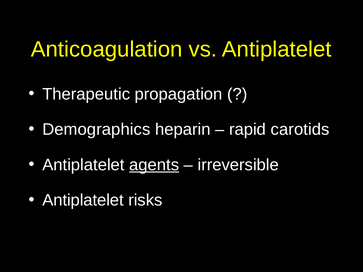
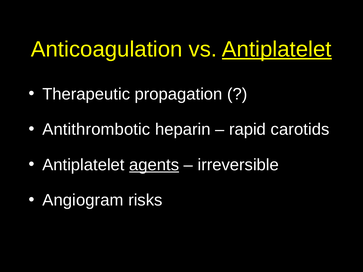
Antiplatelet underline: none -> present (277, 49)
Demographics: Demographics -> Antithrombotic (96, 130)
Antiplatelet: Antiplatelet -> Angiogram (83, 200)
